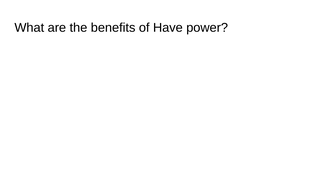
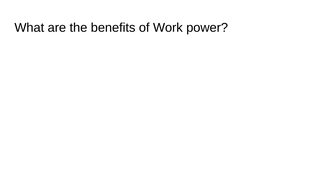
Have: Have -> Work (168, 28)
